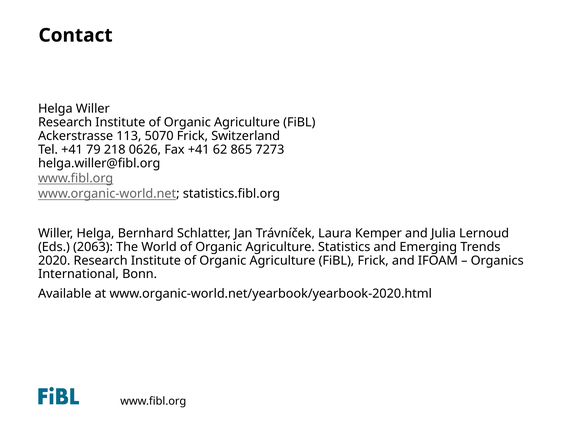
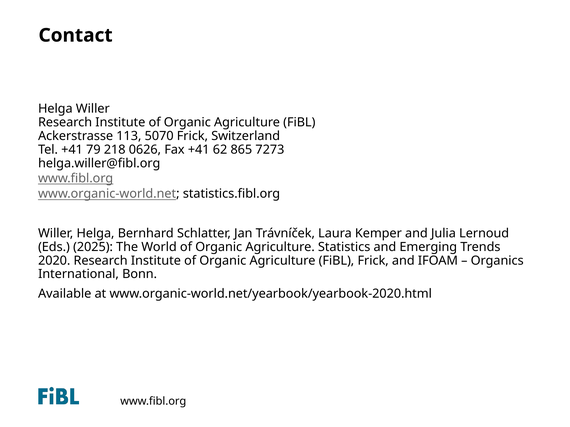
2063: 2063 -> 2025 (93, 247)
